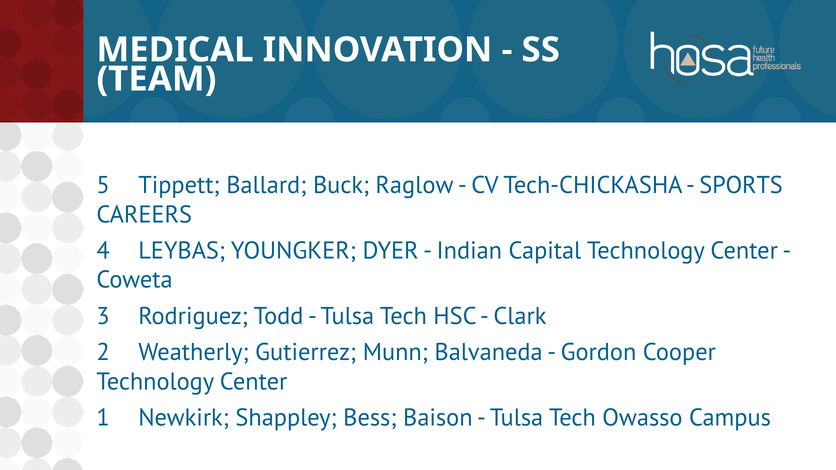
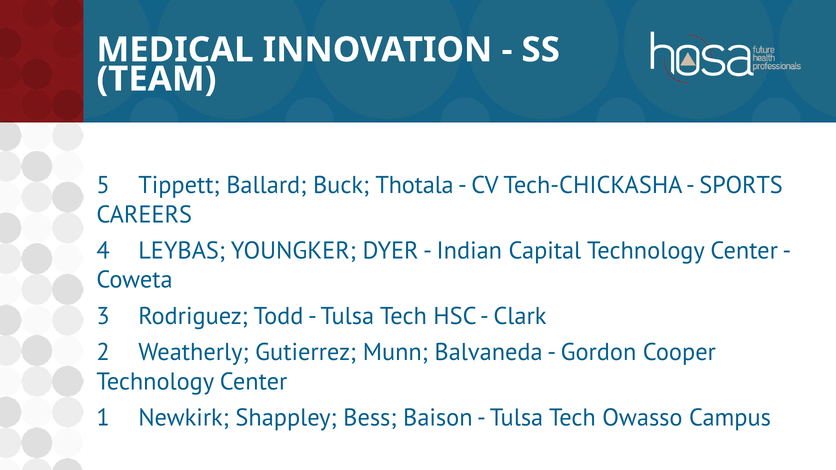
Raglow: Raglow -> Thotala (415, 185)
